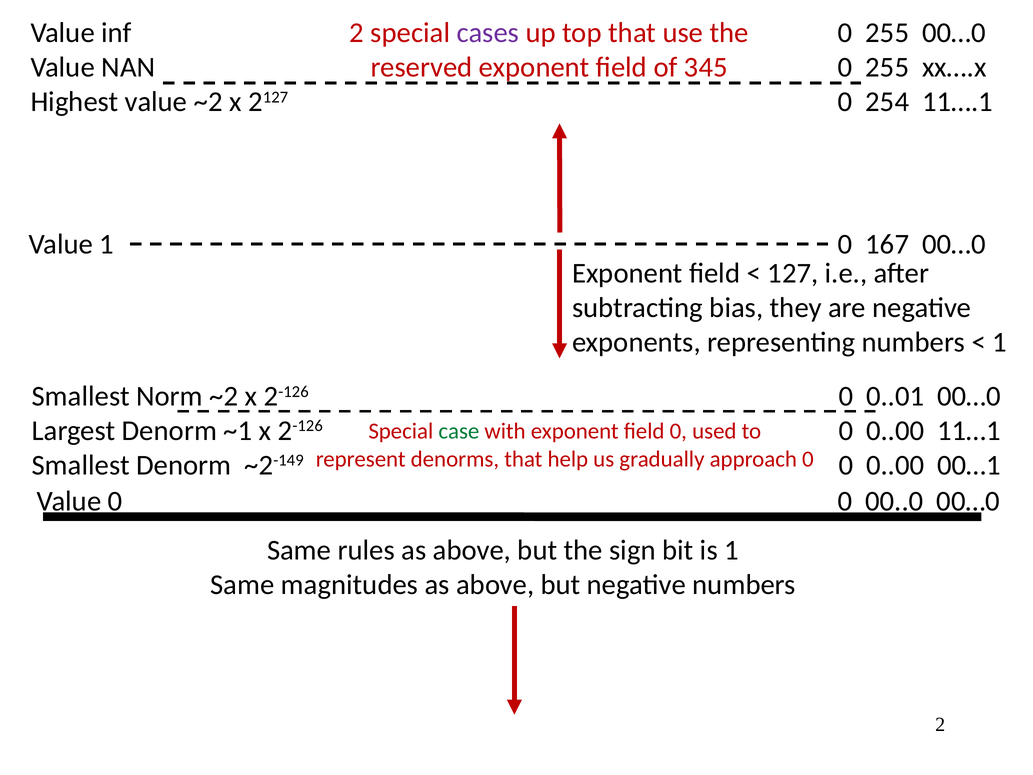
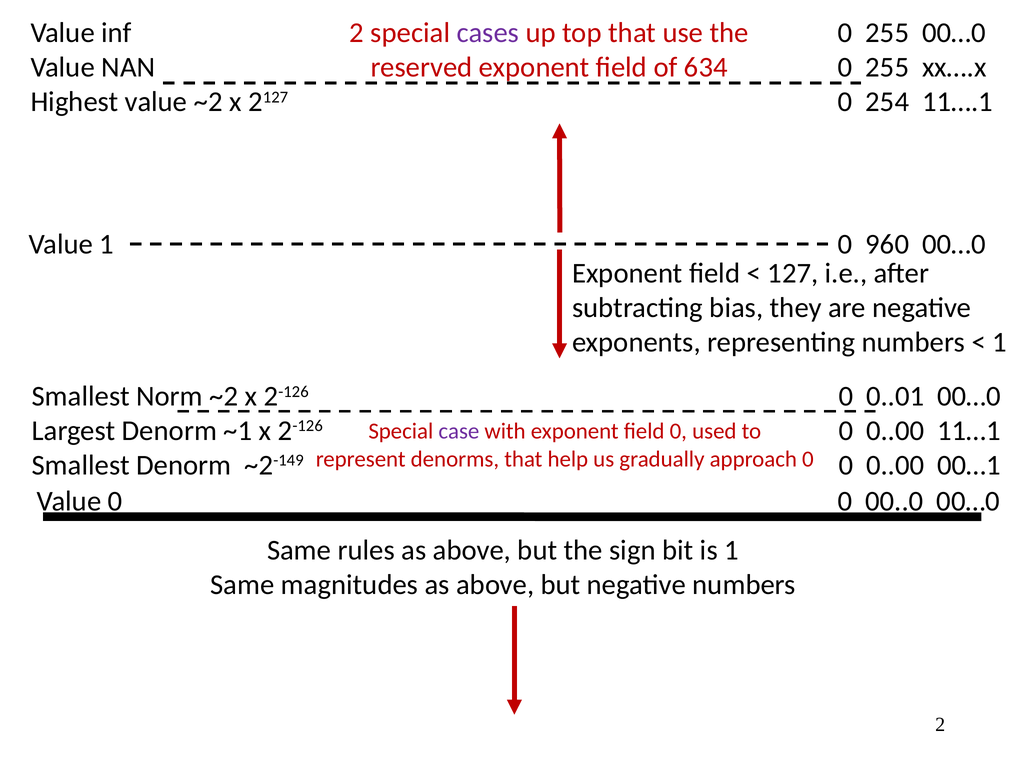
345: 345 -> 634 (706, 67)
167: 167 -> 960 (887, 244)
case colour: green -> purple (459, 431)
